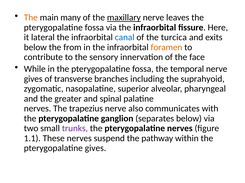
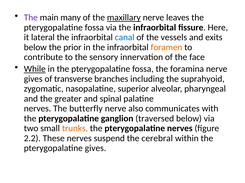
The colour: orange -> purple (31, 18)
turcica: turcica -> vessels (174, 37)
from: from -> prior (72, 47)
While underline: none -> present (35, 69)
temporal: temporal -> foramina (187, 69)
trapezius: trapezius -> butterfly (86, 109)
separates: separates -> traversed (155, 119)
trunks colour: purple -> orange (75, 129)
1.1: 1.1 -> 2.2 (32, 139)
pathway: pathway -> cerebral (157, 139)
